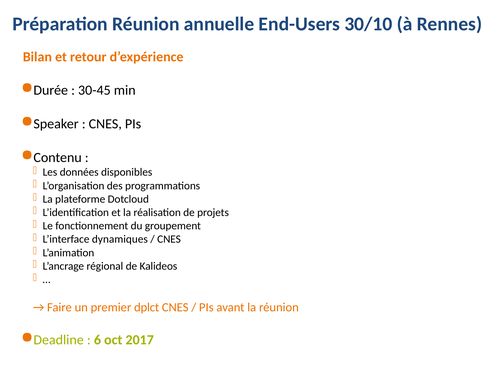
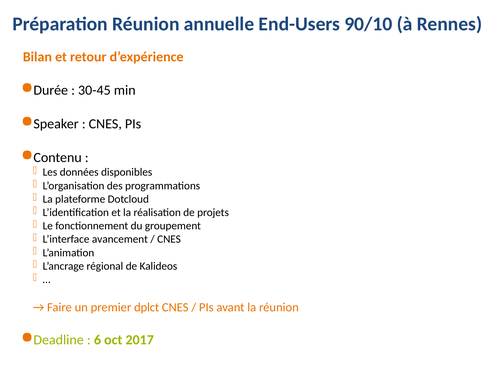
30/10: 30/10 -> 90/10 (368, 24)
dynamiques: dynamiques -> avancement (120, 239)
